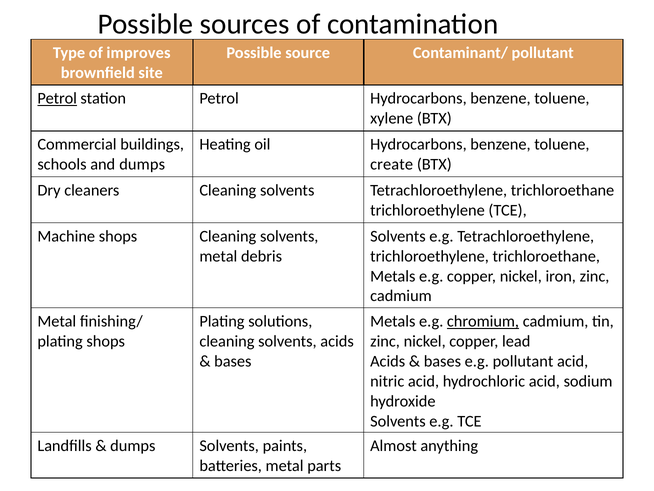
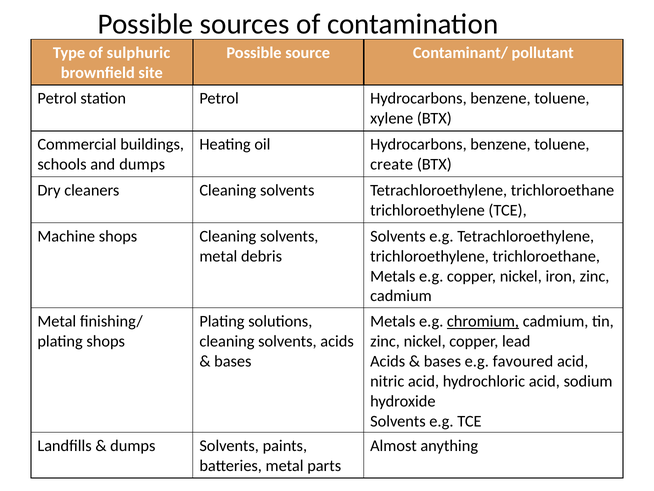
improves: improves -> sulphuric (138, 53)
Petrol underline: present -> none (57, 98)
e.g pollutant: pollutant -> favoured (523, 361)
